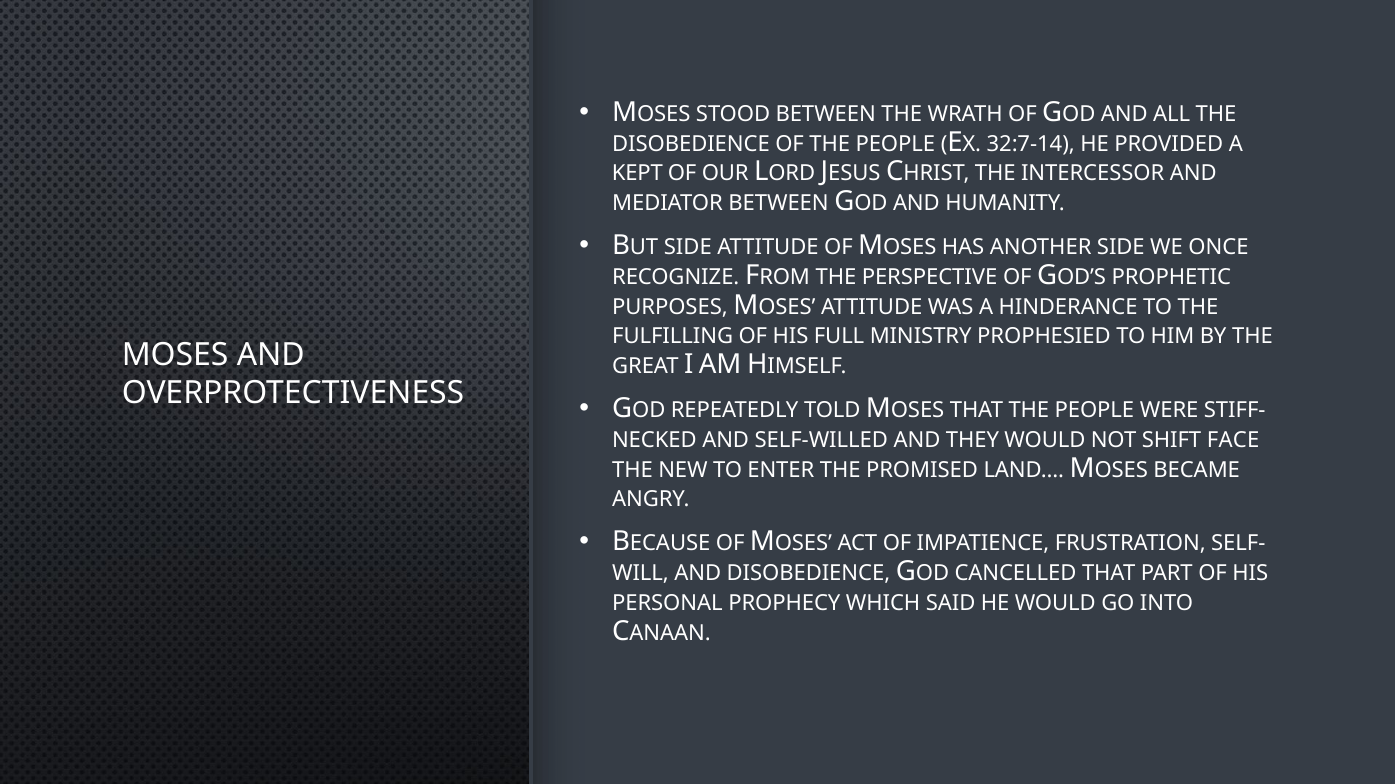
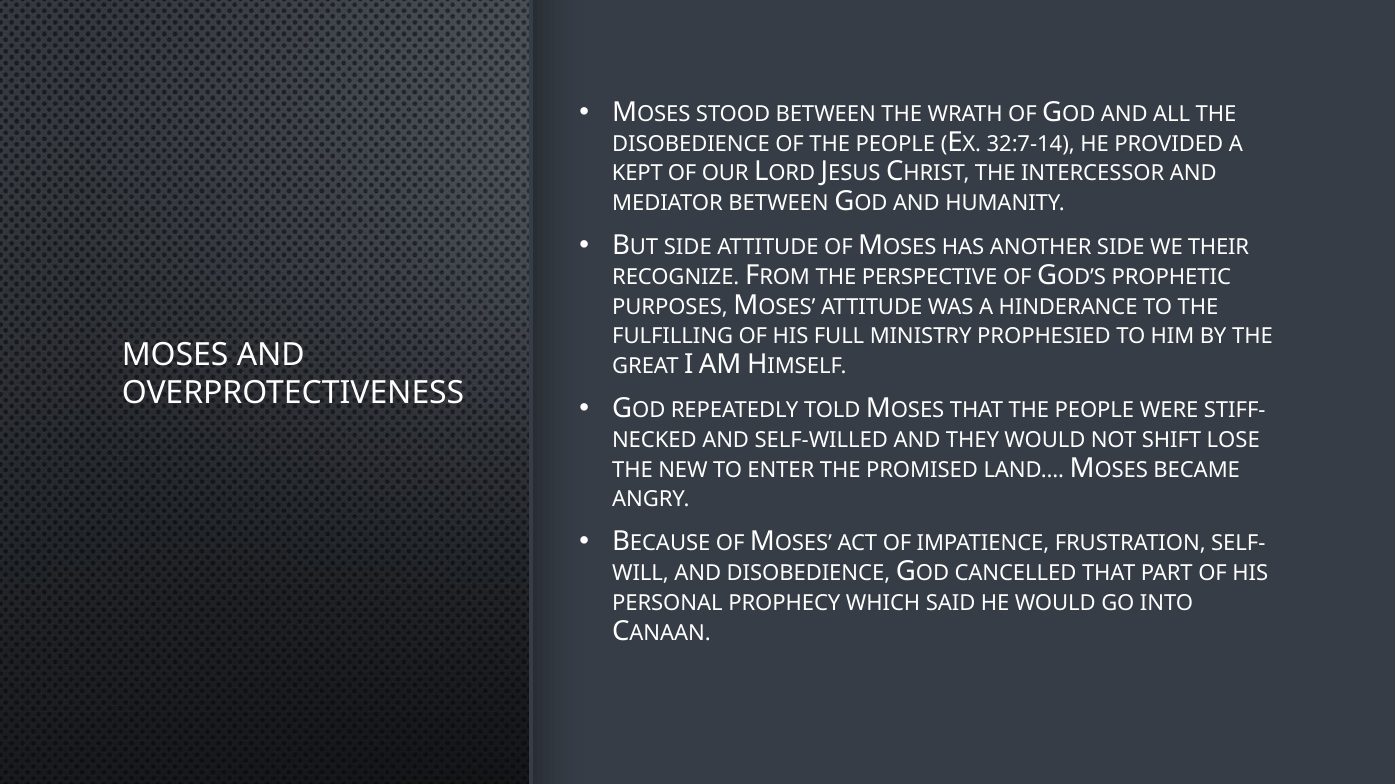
ONCE: ONCE -> THEIR (1219, 248)
FACE: FACE -> LOSE (1233, 440)
